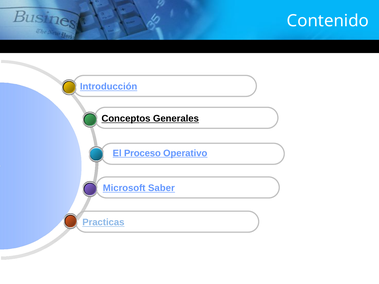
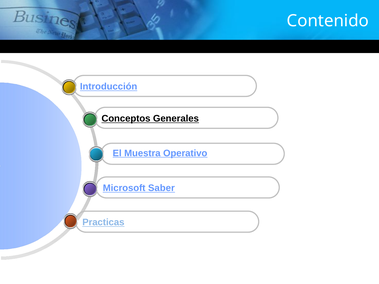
Proceso: Proceso -> Muestra (142, 153)
